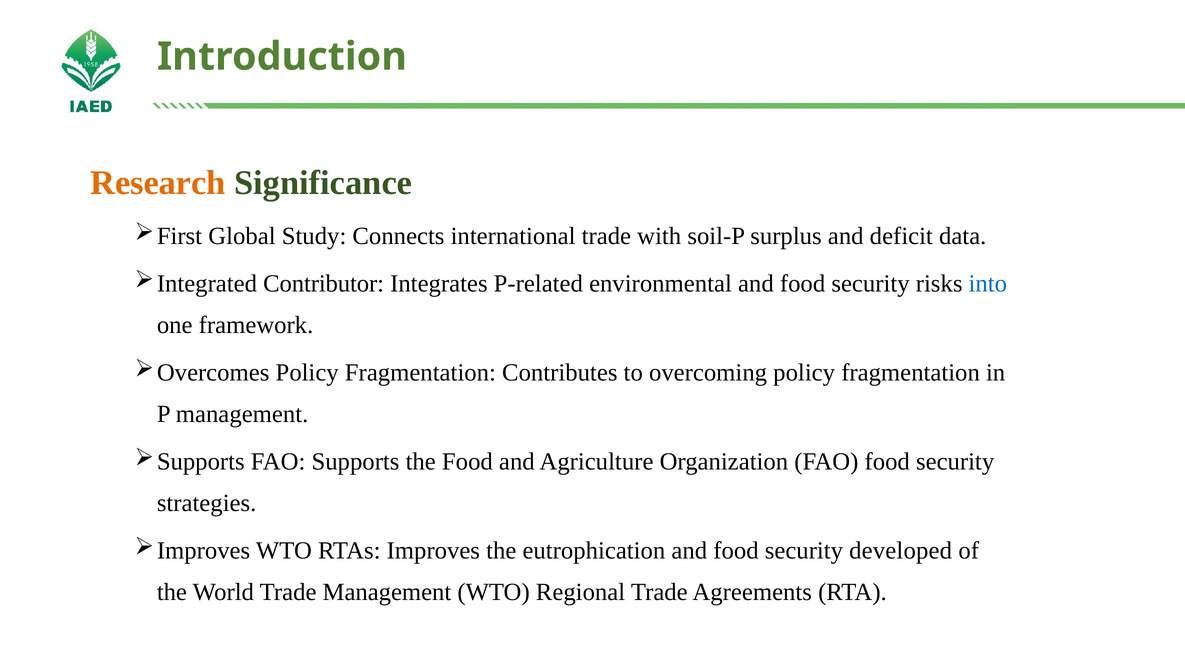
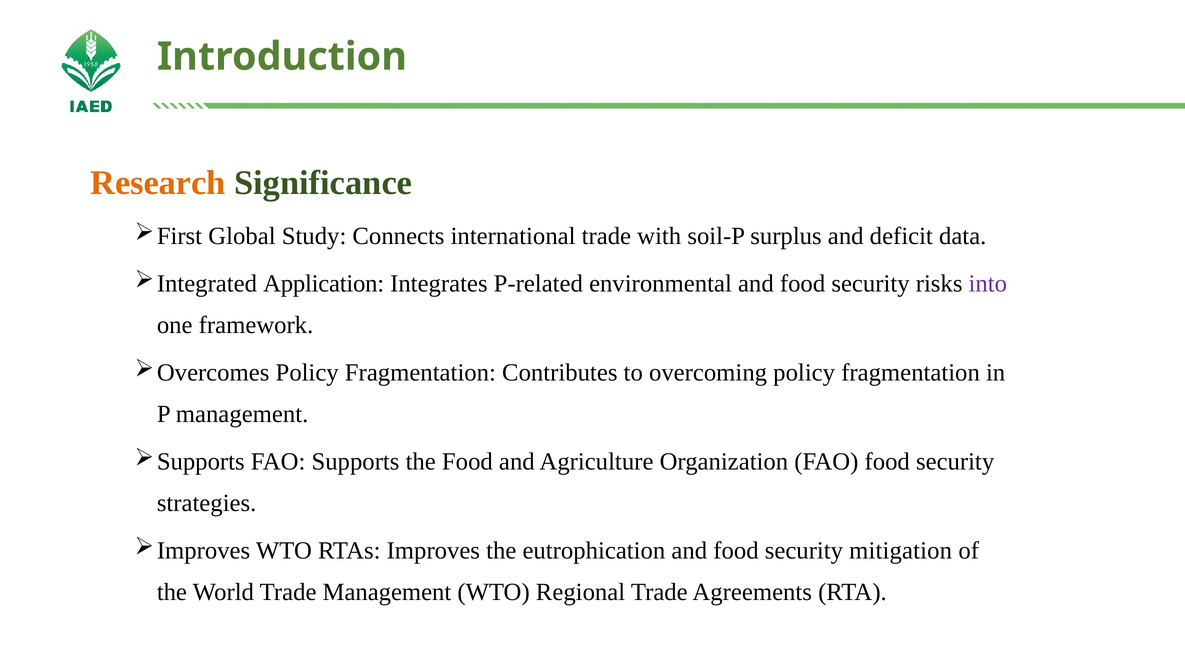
Contributor: Contributor -> Application (324, 284)
into colour: blue -> purple (988, 284)
developed: developed -> mitigation (901, 551)
